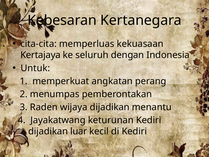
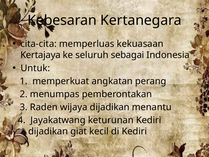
dengan: dengan -> sebagai (128, 55)
luar: luar -> giat (79, 131)
